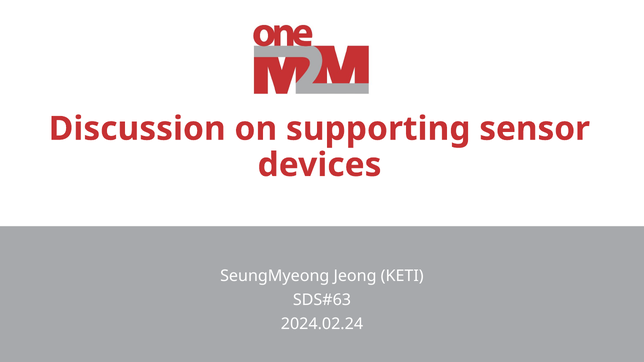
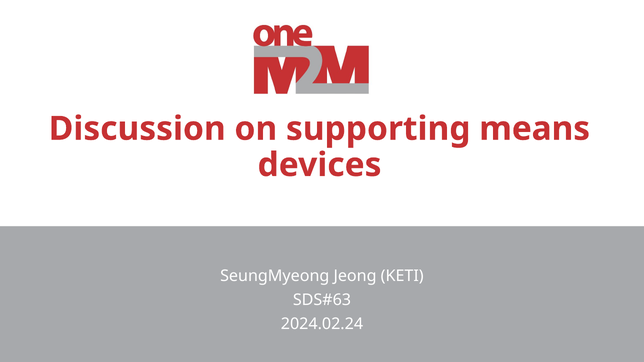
sensor: sensor -> means (535, 129)
